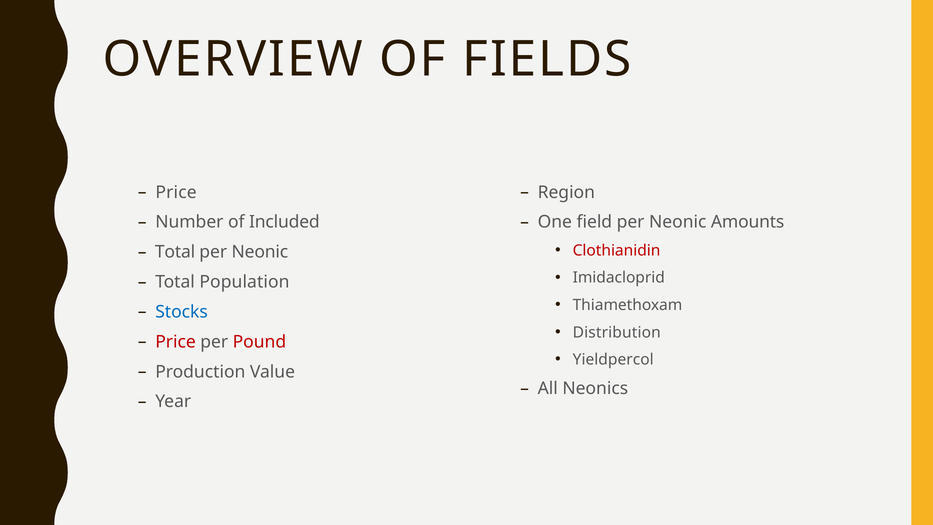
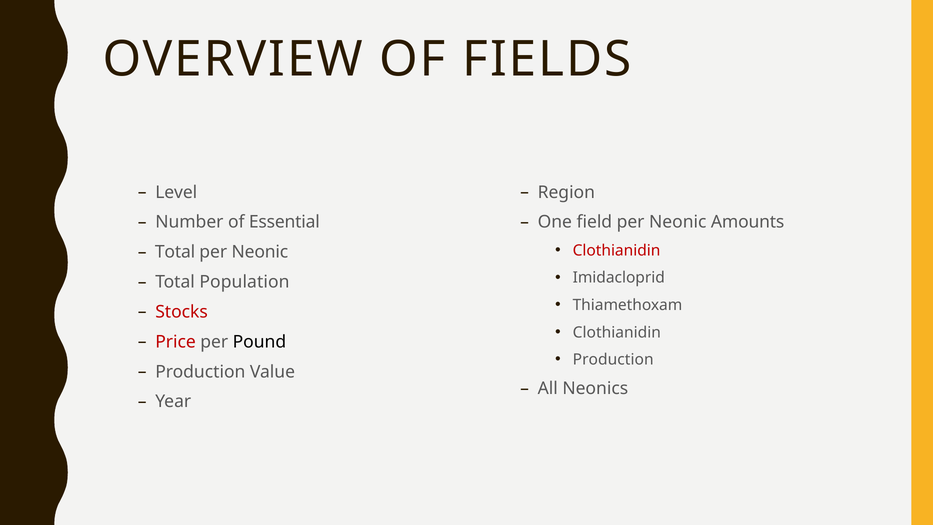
Price: Price -> Level (176, 192)
Included: Included -> Essential (284, 222)
Stocks colour: blue -> red (182, 312)
Distribution: Distribution -> Clothianidin (617, 332)
Pound colour: red -> black (259, 342)
Yieldpercol: Yieldpercol -> Production (613, 360)
